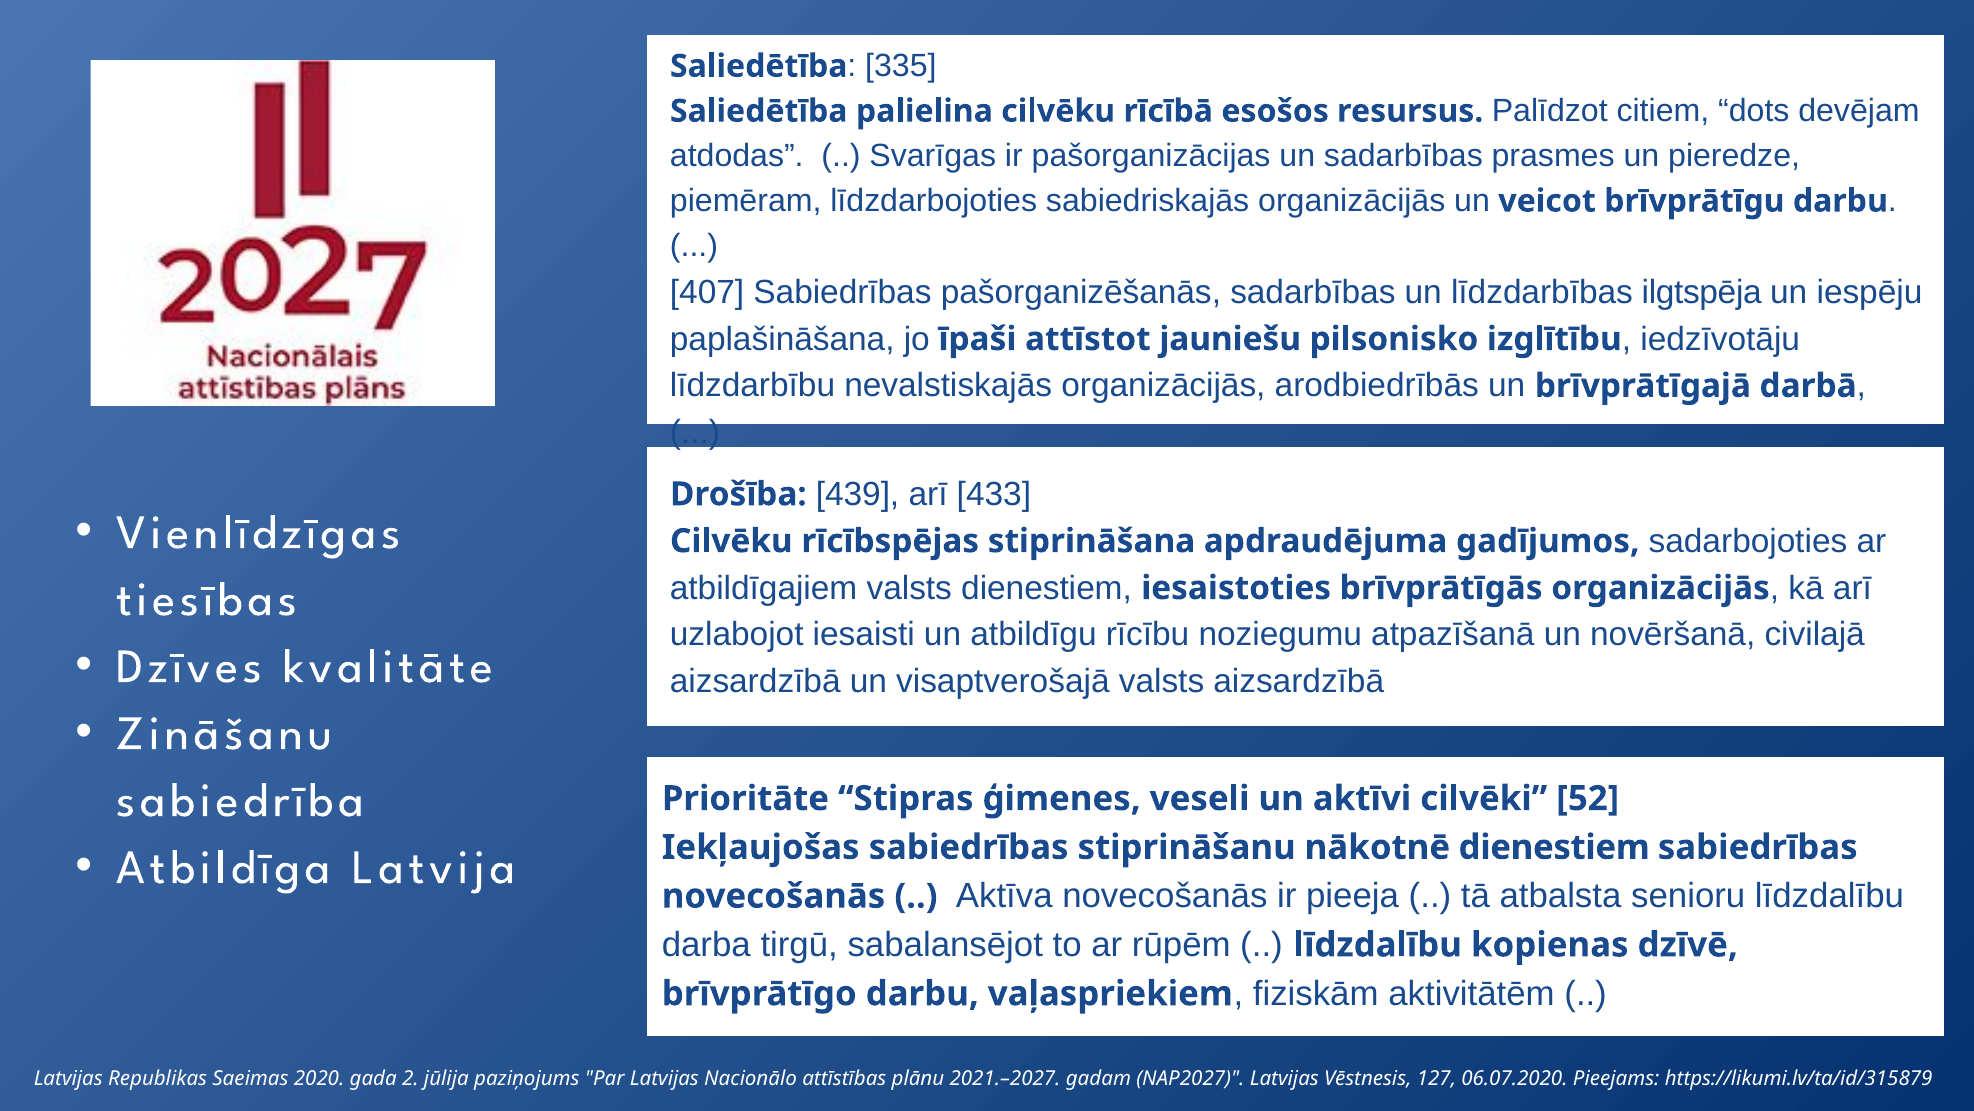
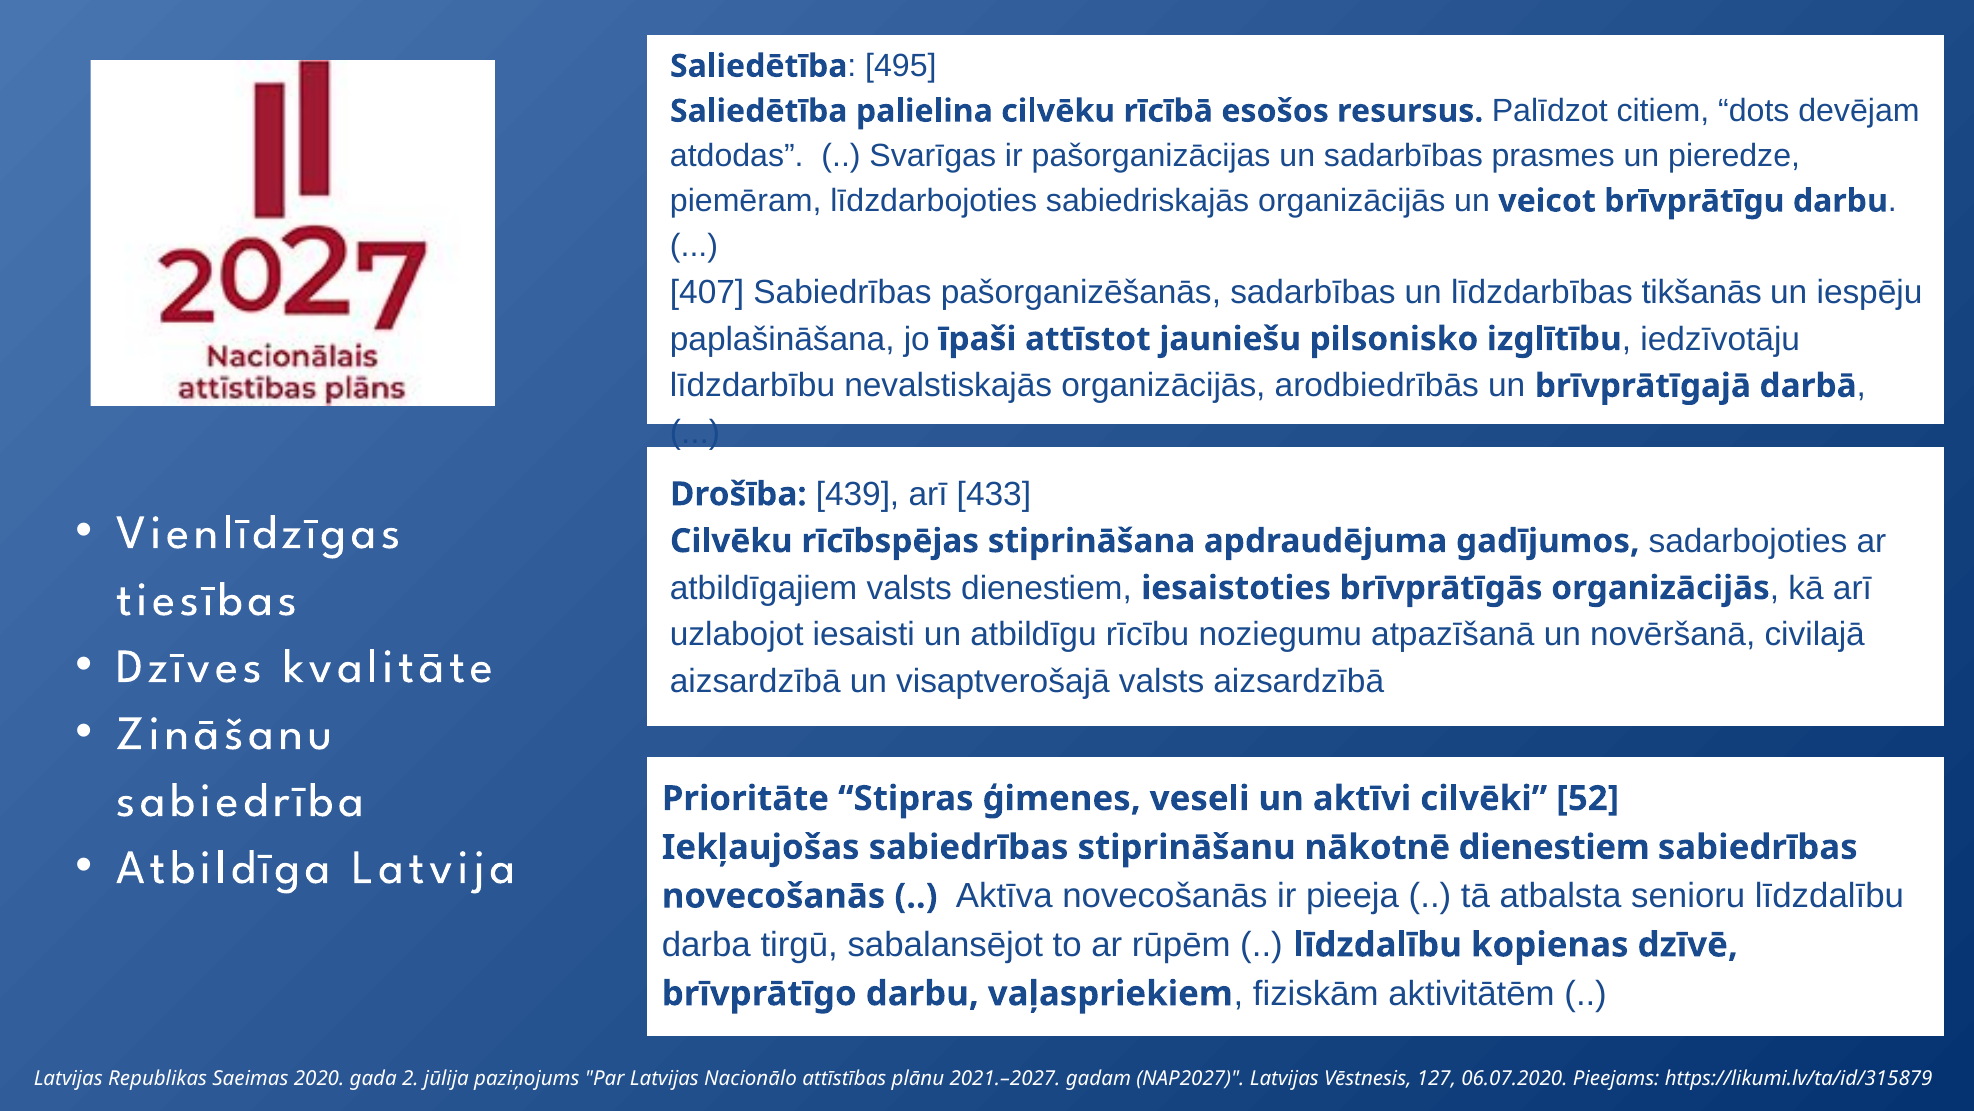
335: 335 -> 495 (901, 66)
ilgtspēja: ilgtspēja -> tikšanās (1702, 292)
